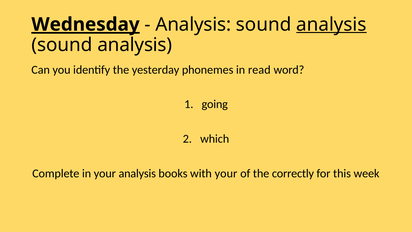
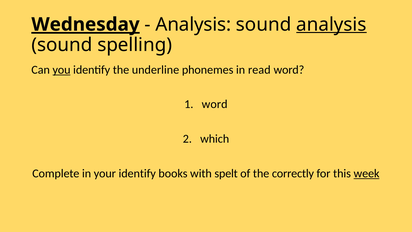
analysis: analysis -> spelling (135, 45)
you underline: none -> present (62, 70)
yesterday: yesterday -> underline (155, 70)
going: going -> word (215, 104)
your analysis: analysis -> identify (137, 173)
with your: your -> spelt (226, 173)
week underline: none -> present (367, 173)
